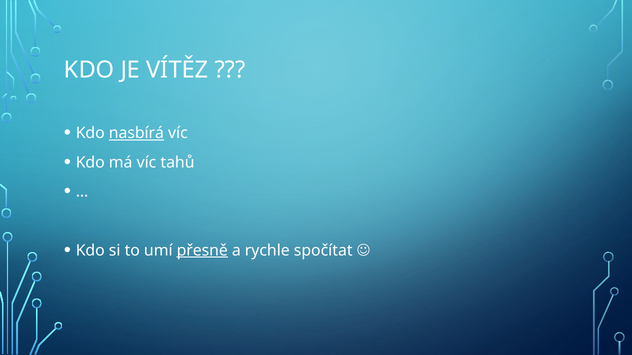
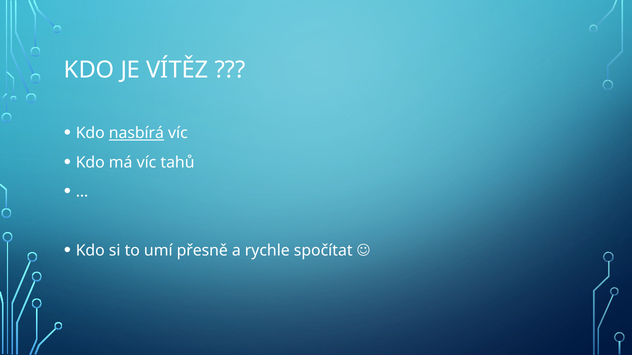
přesně underline: present -> none (202, 251)
